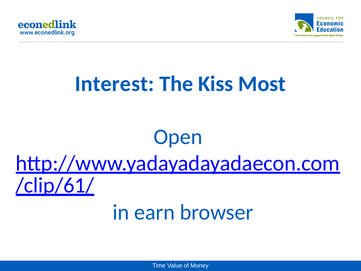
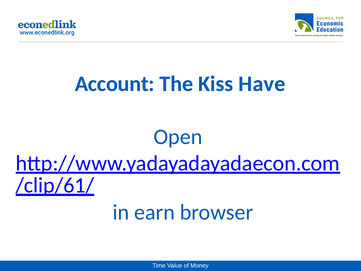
Interest: Interest -> Account (115, 84)
Most: Most -> Have (262, 84)
